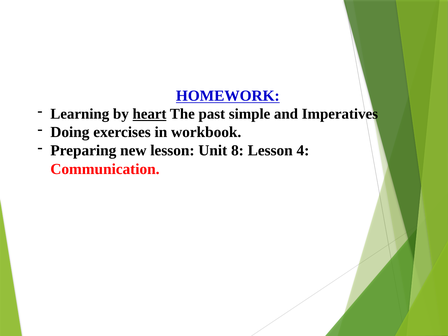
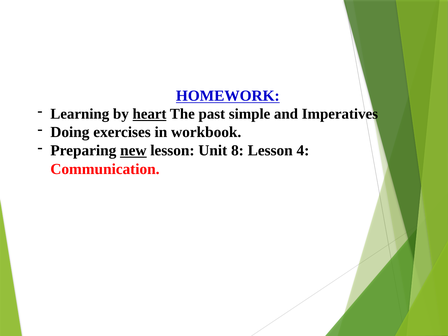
new underline: none -> present (133, 151)
